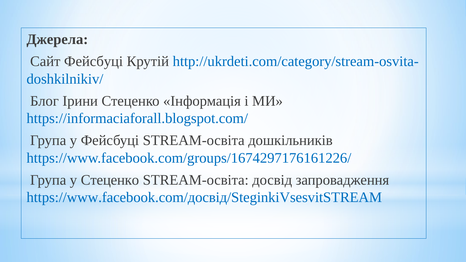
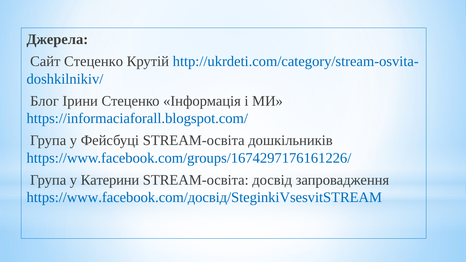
Сайт Фейсбуці: Фейсбуці -> Стеценко (94, 62)
у Стеценко: Стеценко -> Катерини (110, 180)
